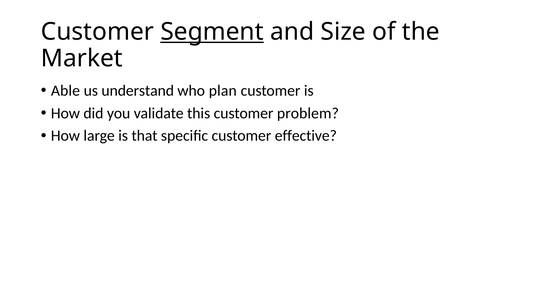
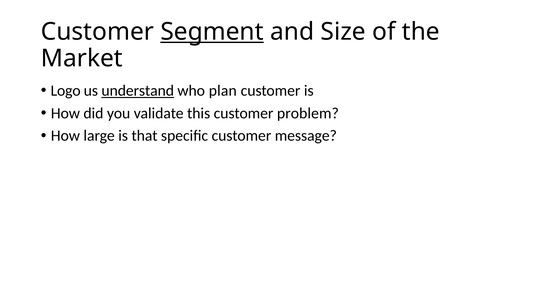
Able: Able -> Logo (66, 91)
understand underline: none -> present (138, 91)
effective: effective -> message (306, 136)
